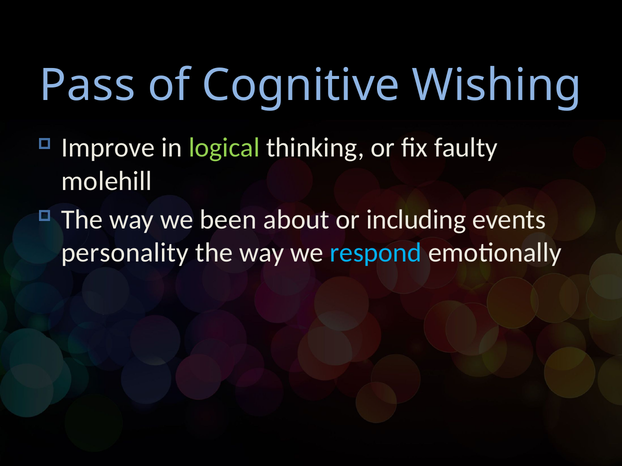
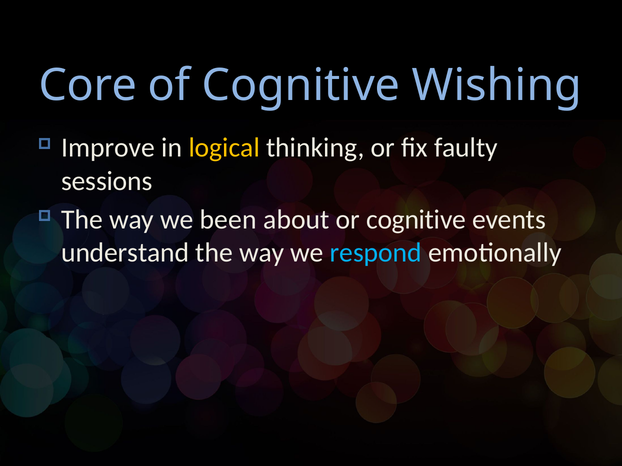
Pass: Pass -> Core (88, 86)
logical colour: light green -> yellow (224, 148)
molehill: molehill -> sessions (107, 181)
or including: including -> cognitive (416, 220)
personality: personality -> understand (125, 253)
